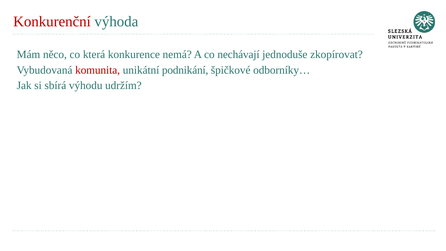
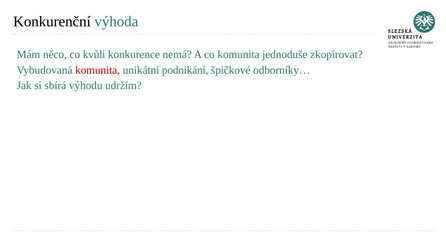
Konkurenční colour: red -> black (52, 22)
která: která -> kvůli (94, 54)
co nechávají: nechávají -> komunita (238, 54)
